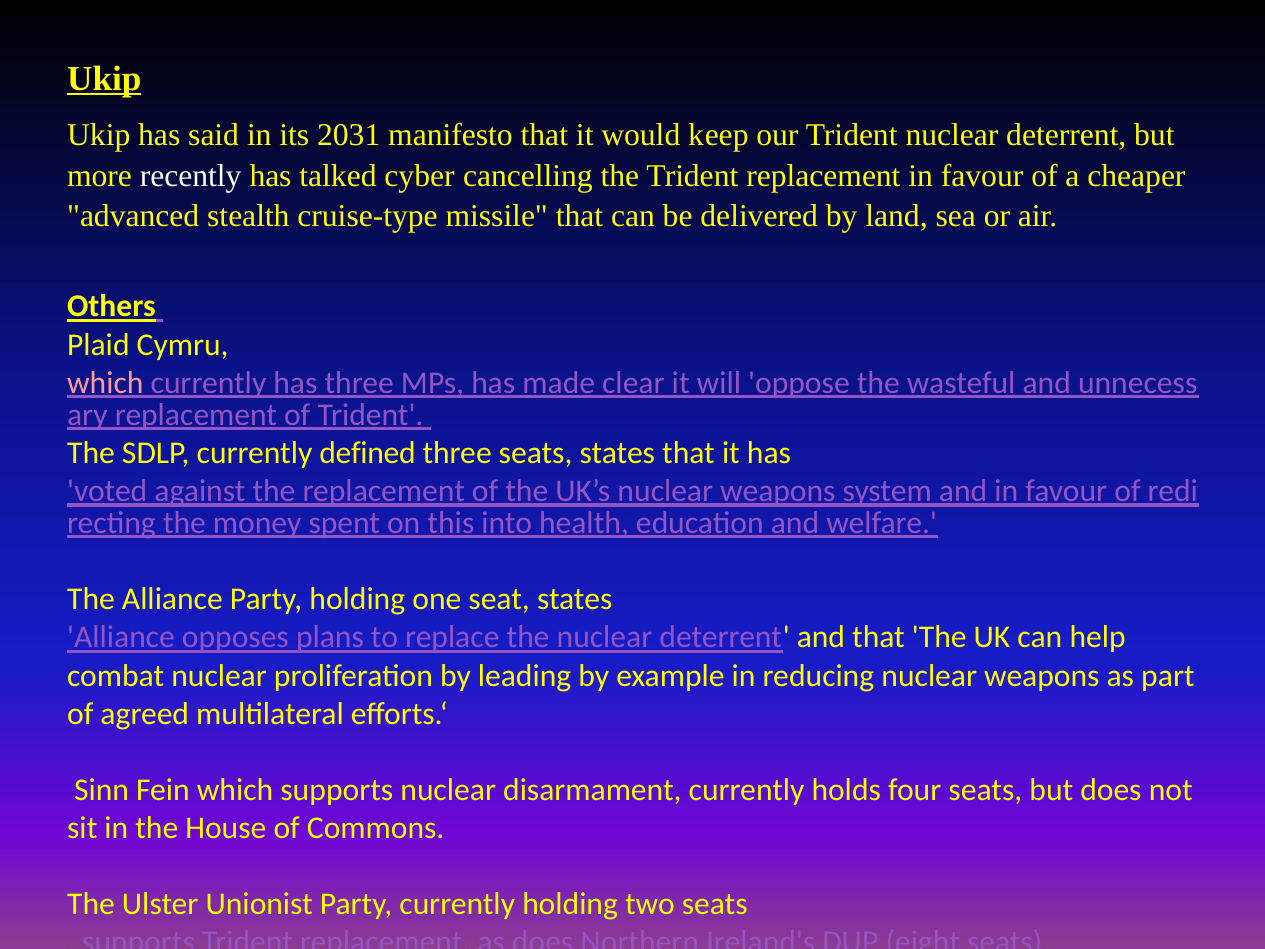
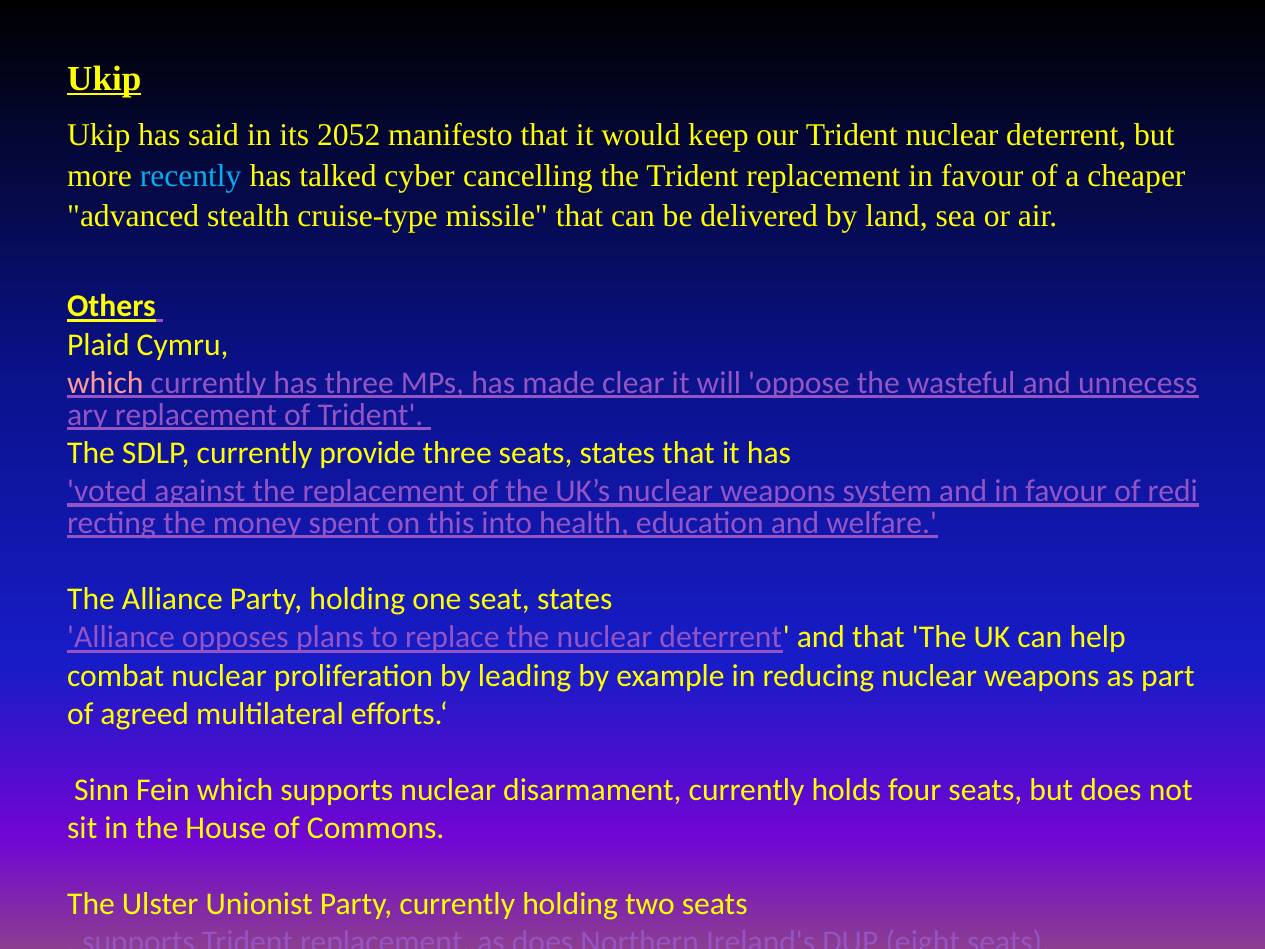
2031: 2031 -> 2052 (349, 135)
recently colour: white -> light blue (191, 176)
defined: defined -> provide (368, 453)
